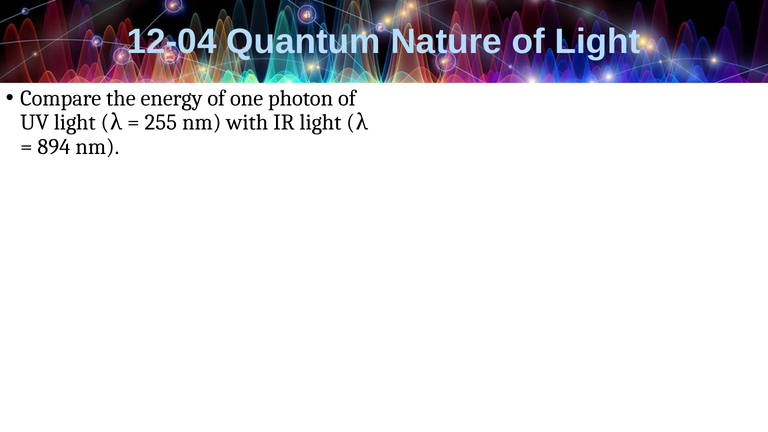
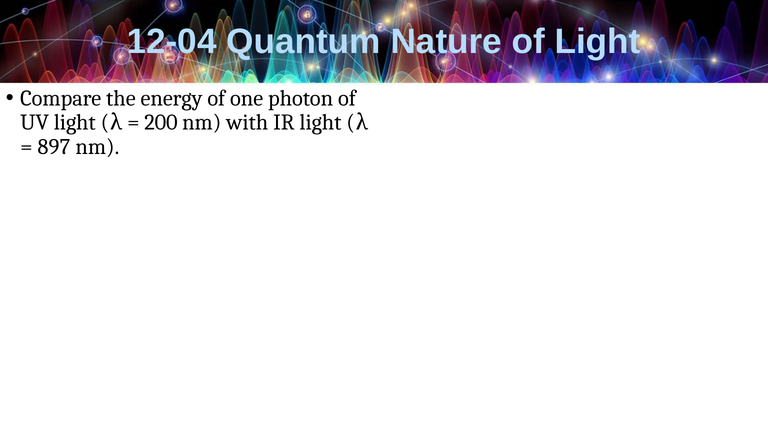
255: 255 -> 200 (161, 123)
894: 894 -> 897 (54, 147)
